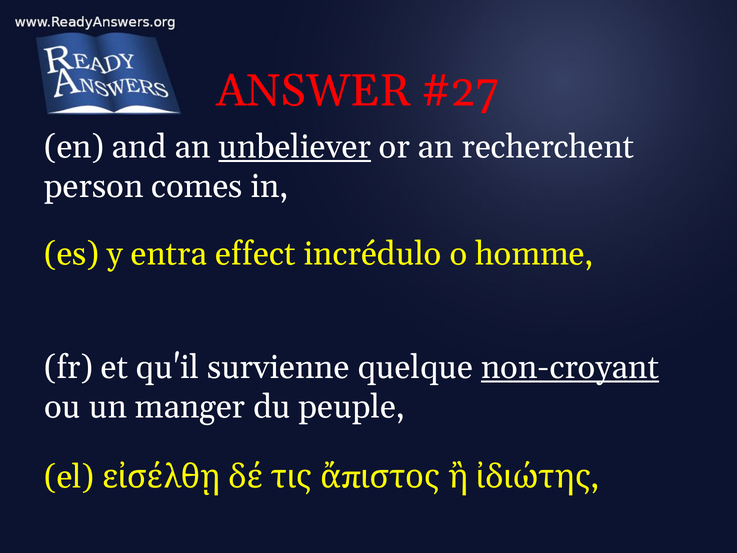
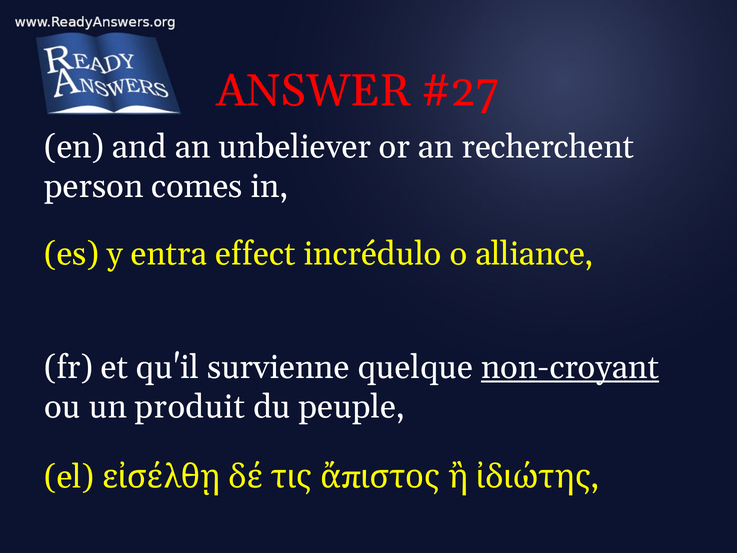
unbeliever underline: present -> none (295, 147)
homme: homme -> alliance (534, 254)
manger: manger -> produit (190, 407)
